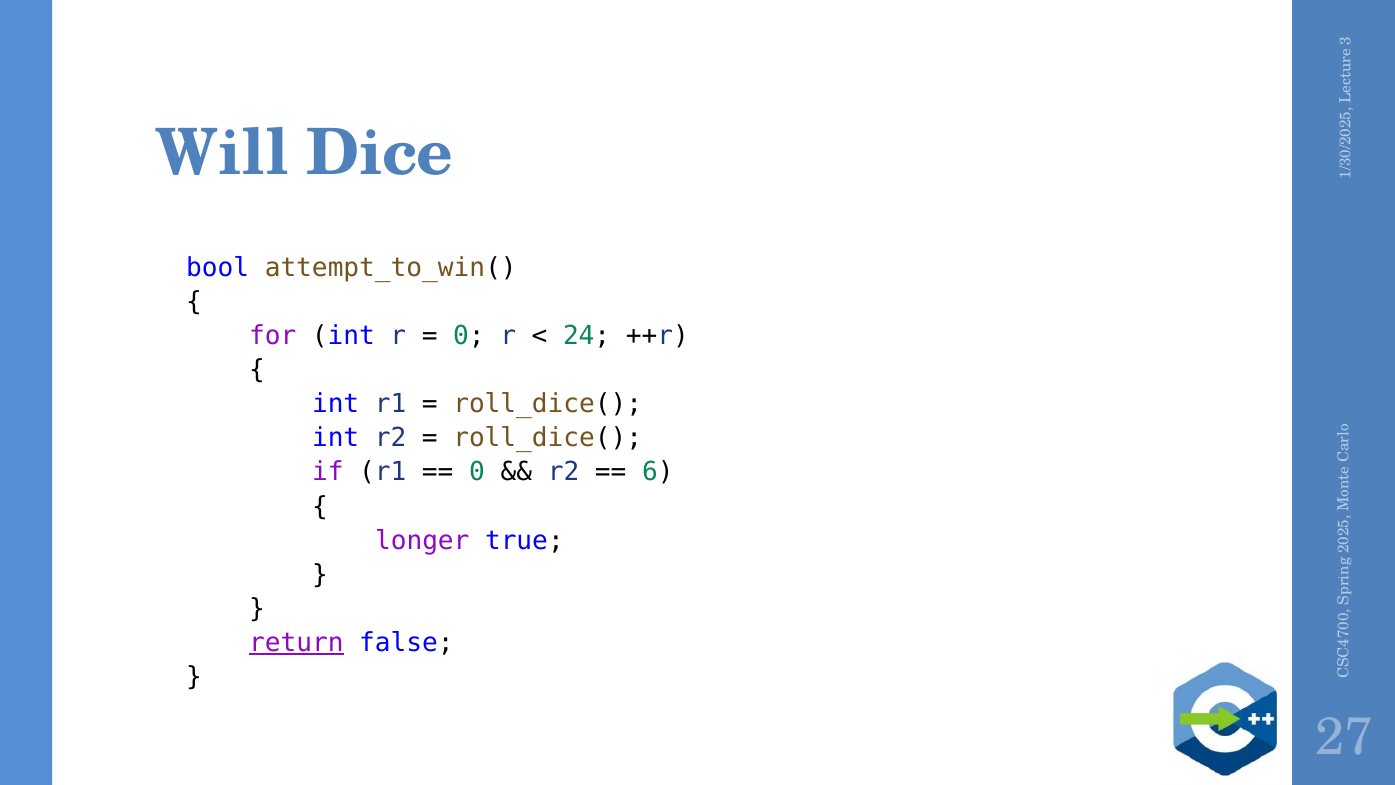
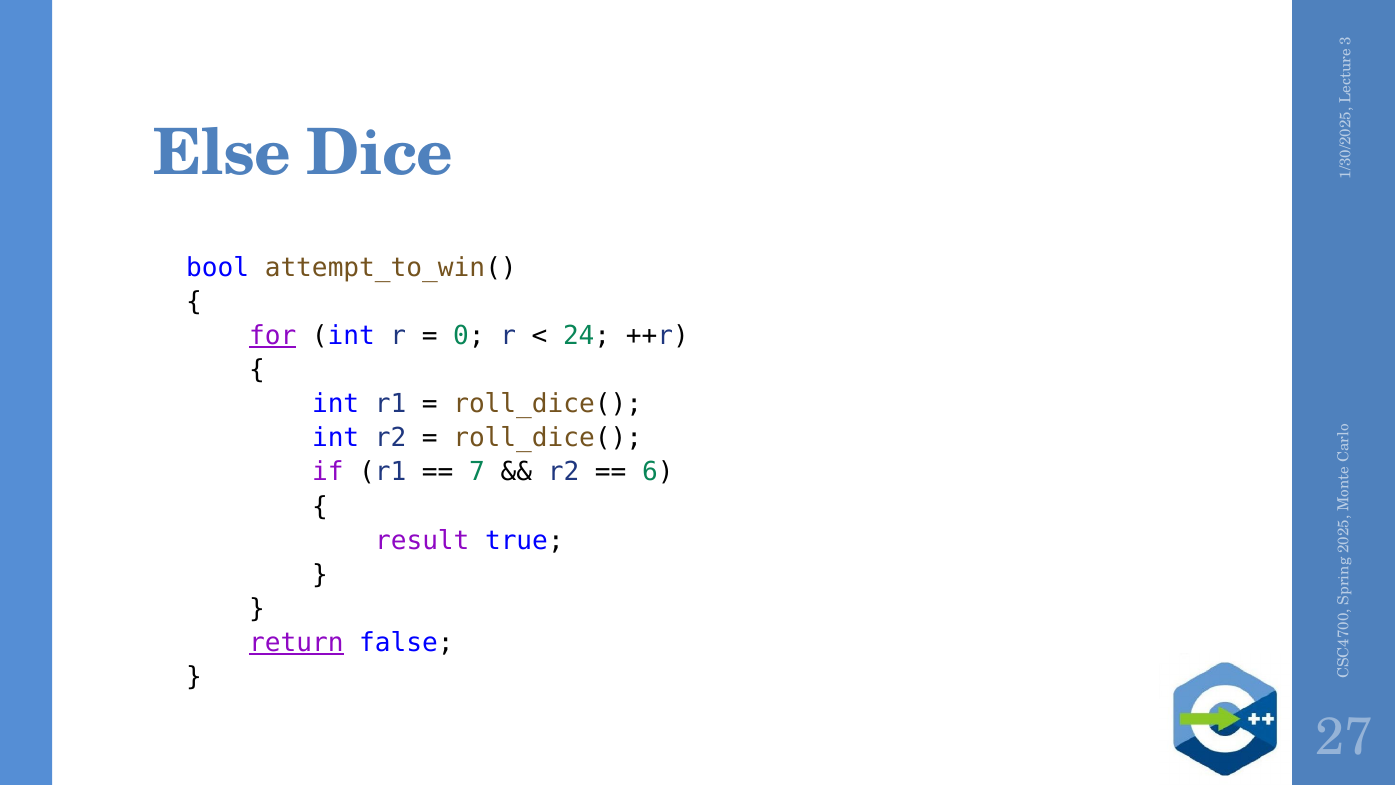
Will: Will -> Else (223, 153)
for underline: none -> present (273, 336)
0: 0 -> 7 (477, 472)
longer: longer -> result (422, 540)
